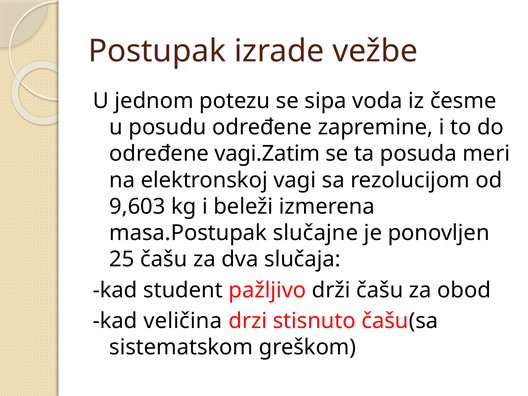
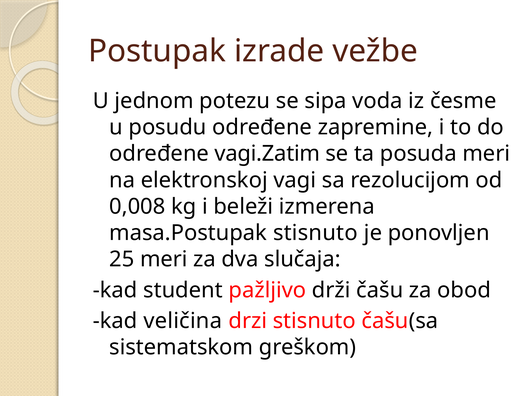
9,603: 9,603 -> 0,008 (137, 207)
masa.Postupak slučajne: slučajne -> stisnuto (315, 233)
25 čašu: čašu -> meri (164, 259)
